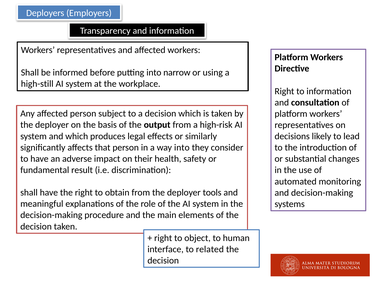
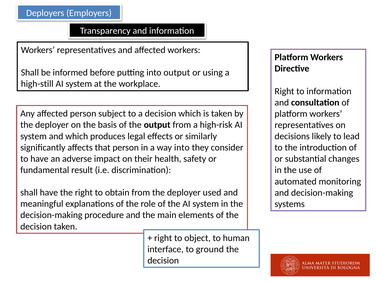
into narrow: narrow -> output (177, 73)
tools: tools -> used (212, 193)
related: related -> ground (210, 249)
